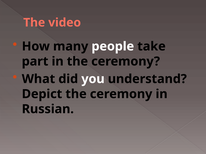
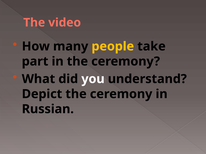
people colour: white -> yellow (113, 46)
